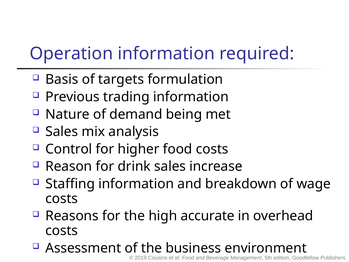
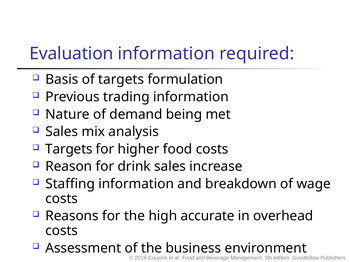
Operation: Operation -> Evaluation (71, 54)
Control: Control -> Targets (69, 149)
